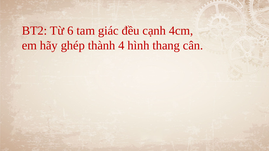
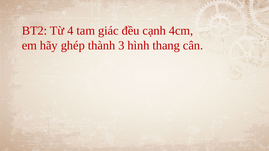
6: 6 -> 4 (70, 31)
4: 4 -> 3 (121, 46)
